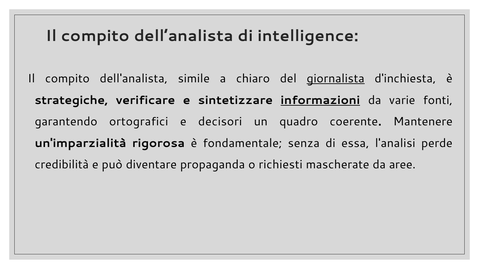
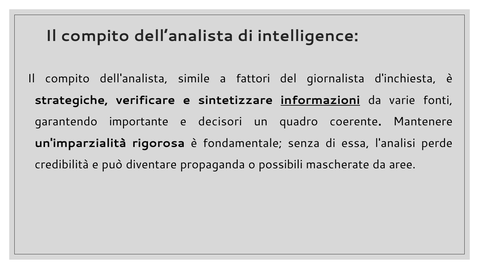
chiaro: chiaro -> fattori (253, 79)
giornalista underline: present -> none (336, 79)
ortografici: ortografici -> importante (139, 122)
richiesti: richiesti -> possibili (281, 165)
